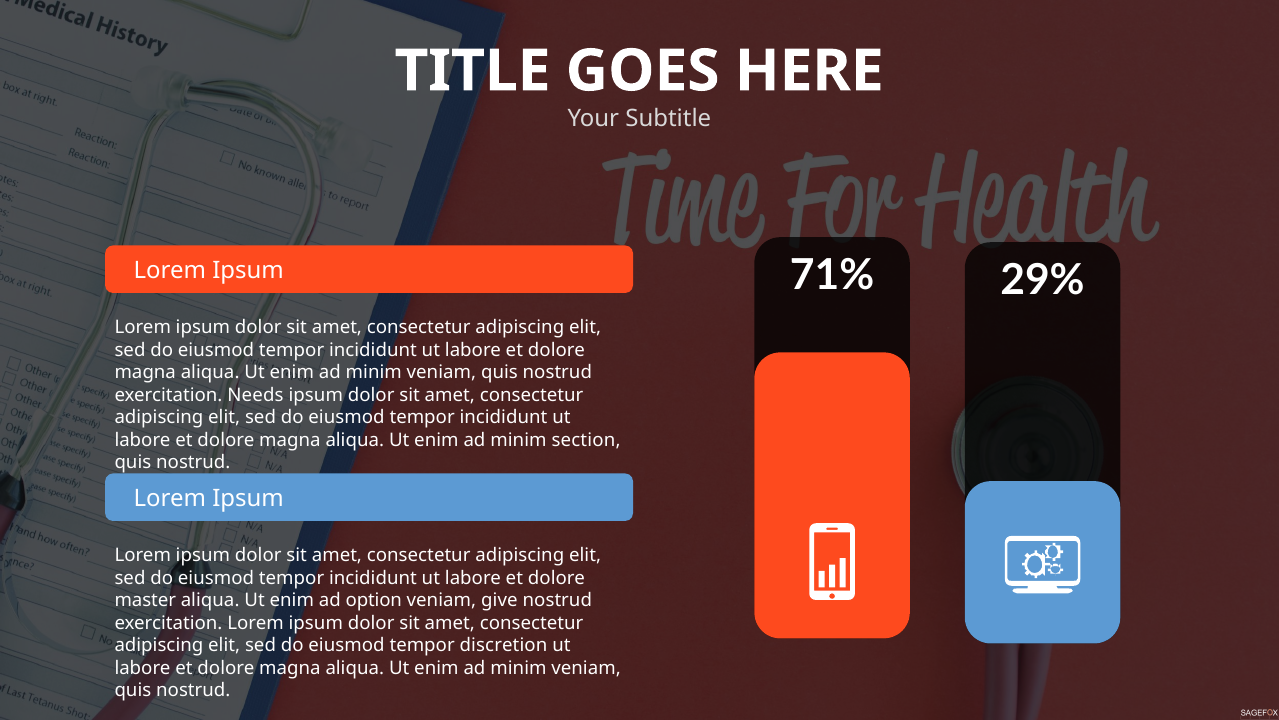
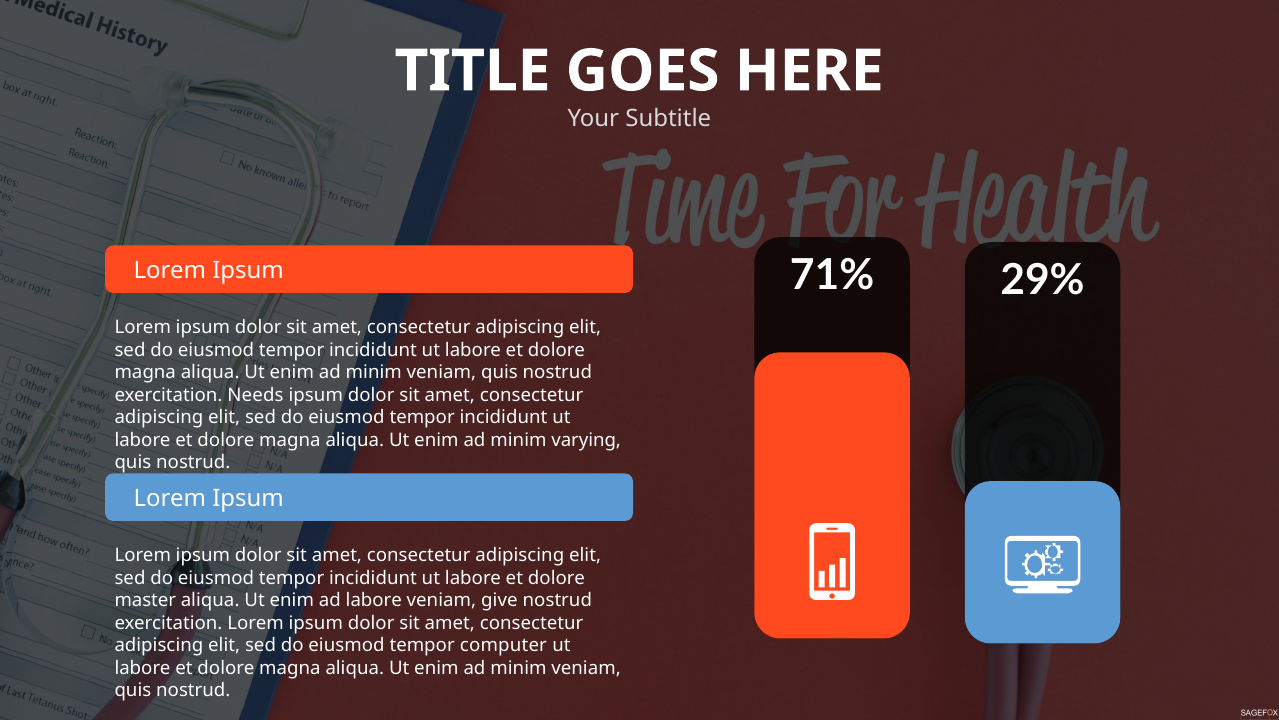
section: section -> varying (586, 440)
ad option: option -> labore (374, 600)
discretion: discretion -> computer (503, 645)
